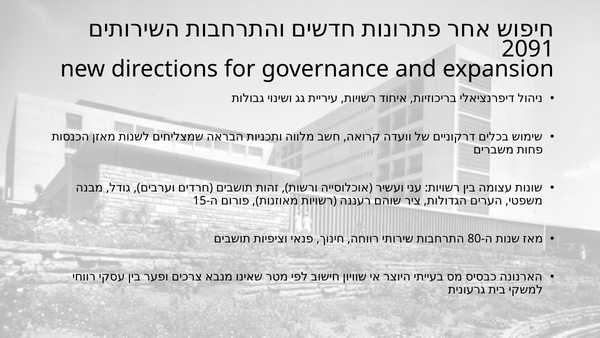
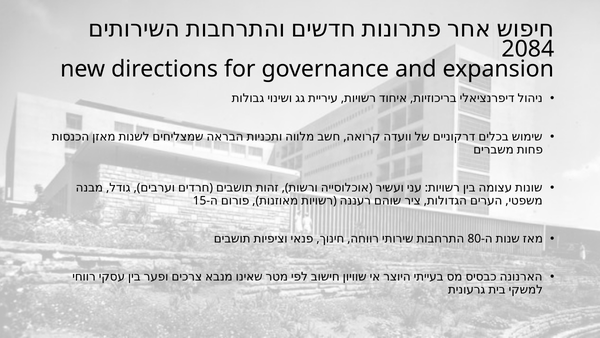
2091: 2091 -> 2084 (528, 49)
